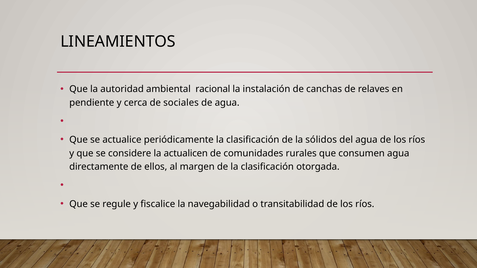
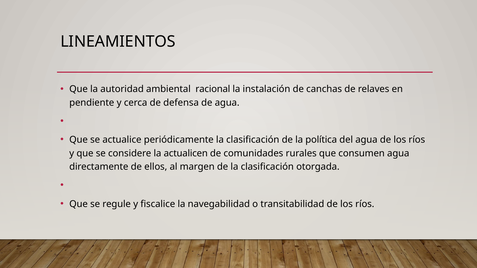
sociales: sociales -> defensa (181, 103)
sólidos: sólidos -> política (321, 140)
